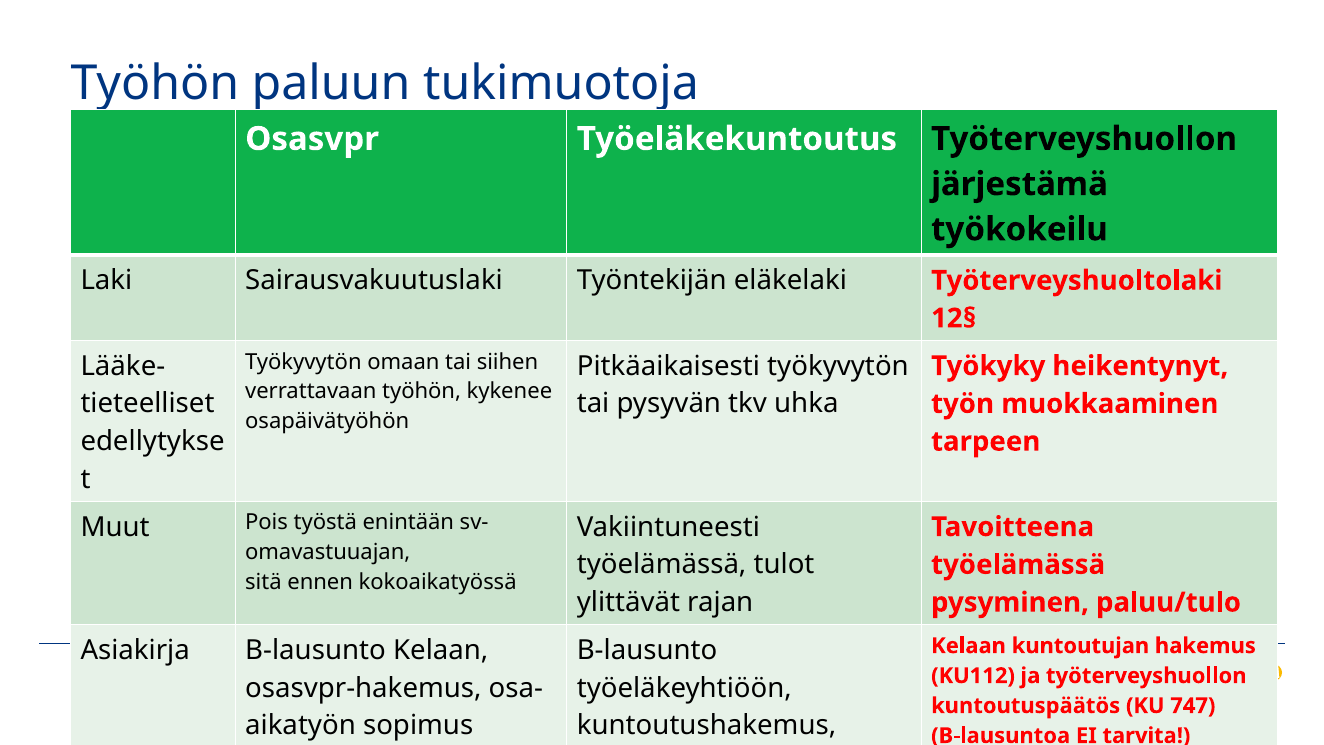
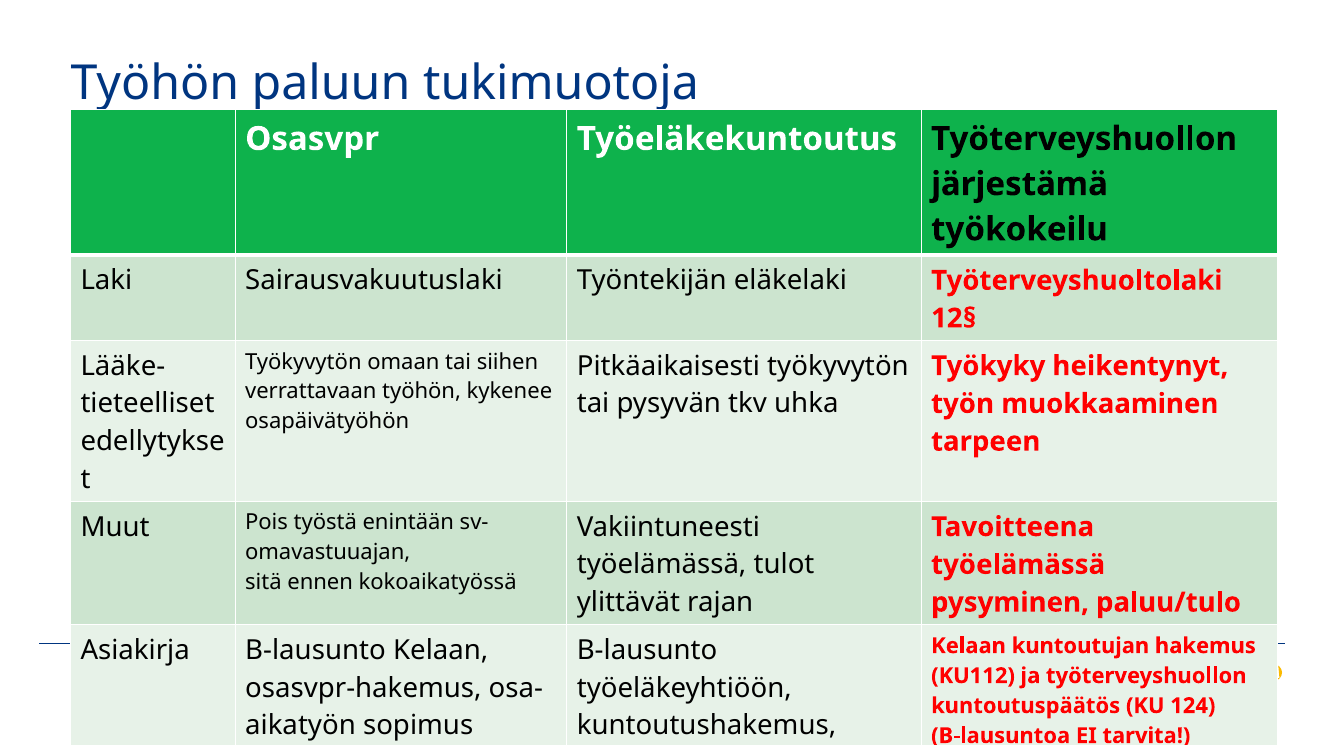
747: 747 -> 124 (1193, 706)
